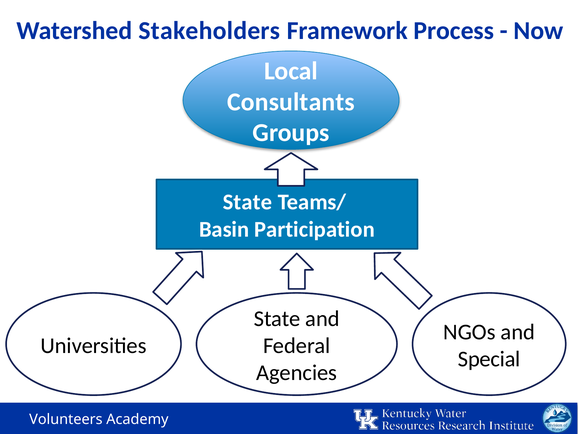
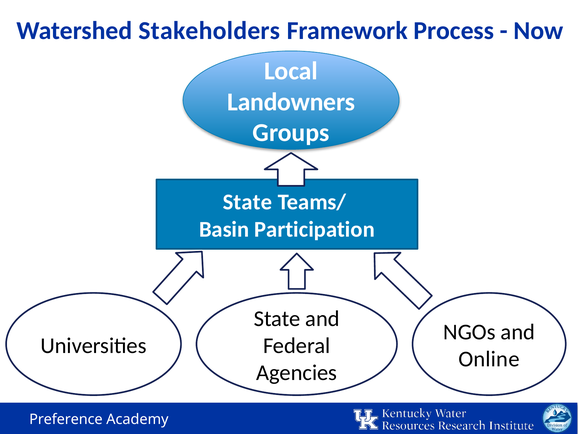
Consultants: Consultants -> Landowners (291, 102)
Special: Special -> Online (489, 359)
Volunteers: Volunteers -> Preference (66, 419)
